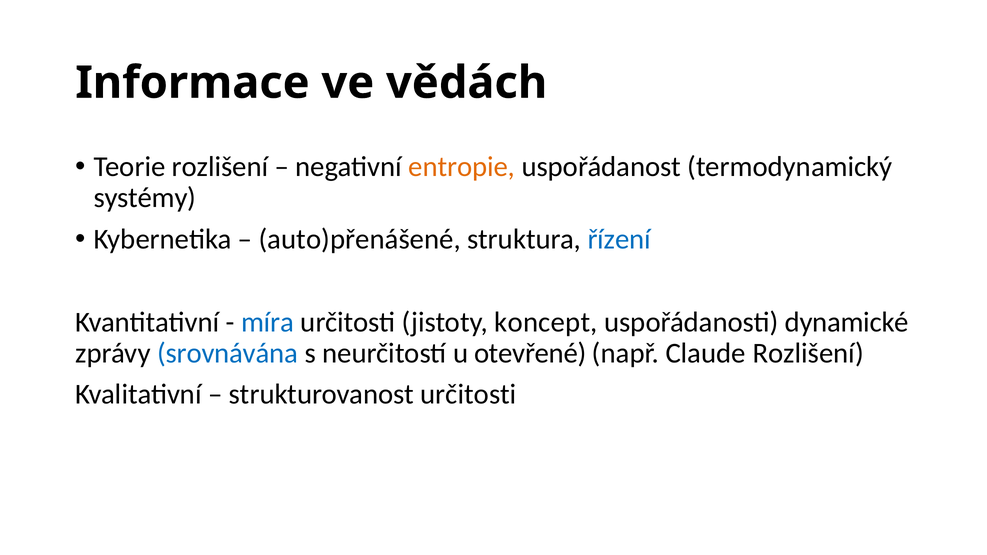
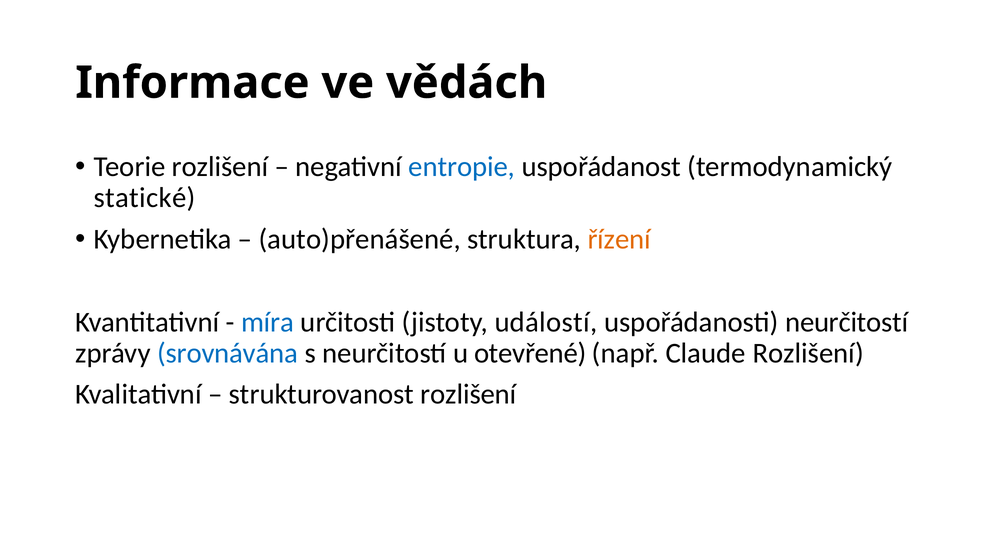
entropie colour: orange -> blue (462, 167)
systémy: systémy -> statické (145, 198)
řízení colour: blue -> orange (619, 239)
koncept: koncept -> událostí (546, 322)
uspořádanosti dynamické: dynamické -> neurčitostí (847, 322)
strukturovanost určitosti: určitosti -> rozlišení (468, 395)
